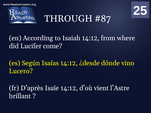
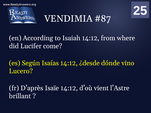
THROUGH: THROUGH -> VENDIMIA (68, 19)
